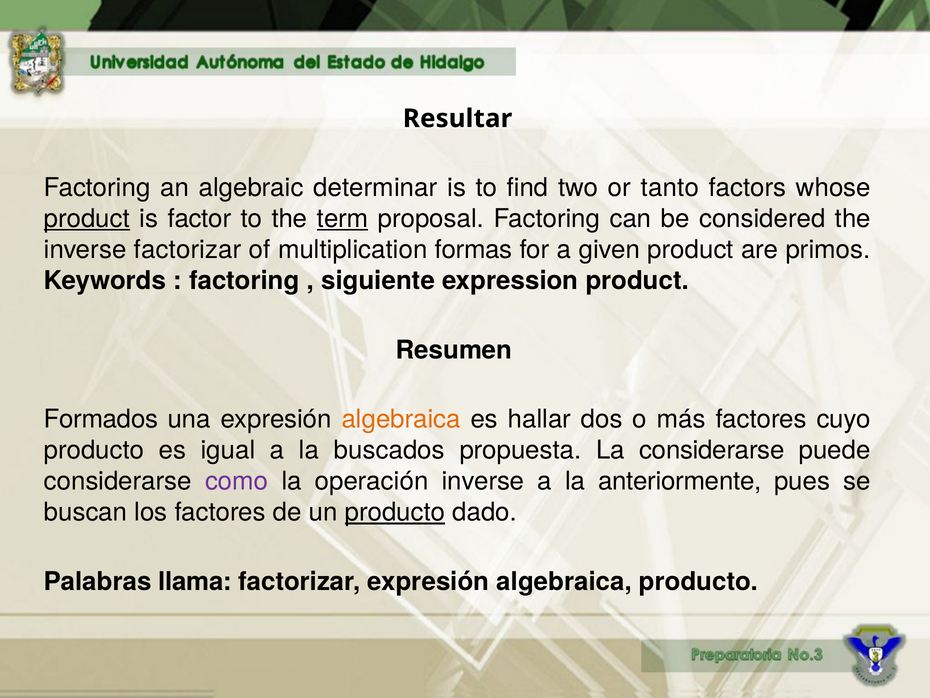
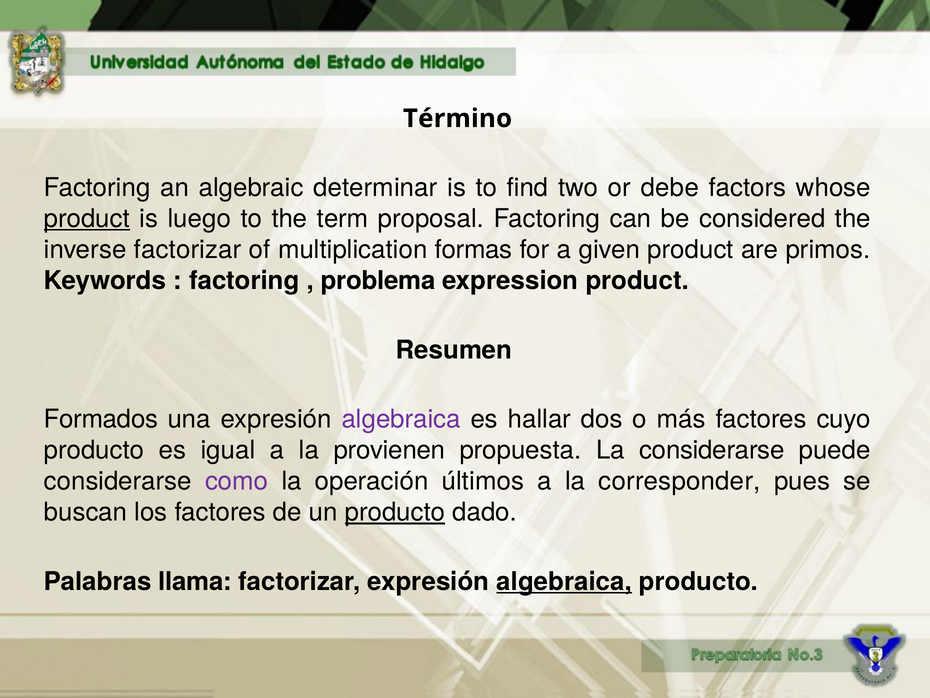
Resultar: Resultar -> Término (458, 118)
tanto: tanto -> debe (670, 188)
factor: factor -> luego (199, 219)
term underline: present -> none (343, 219)
siguiente: siguiente -> problema (378, 281)
algebraica colour: orange -> purple (401, 419)
buscados: buscados -> provienen (389, 450)
operación inverse: inverse -> últimos (483, 481)
anteriormente: anteriormente -> corresponder (679, 481)
algebraica underline: none -> present (564, 581)
